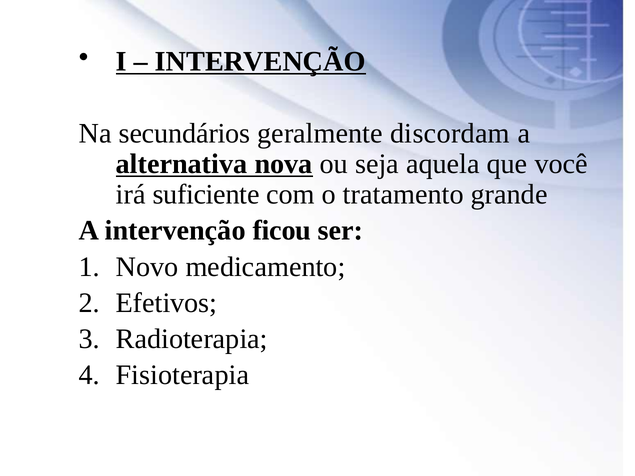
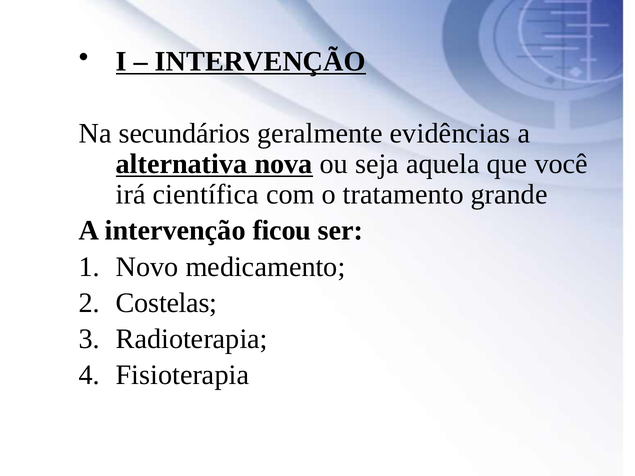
discordam: discordam -> evidências (450, 134)
suficiente: suficiente -> científica (206, 195)
Efetivos: Efetivos -> Costelas (167, 303)
